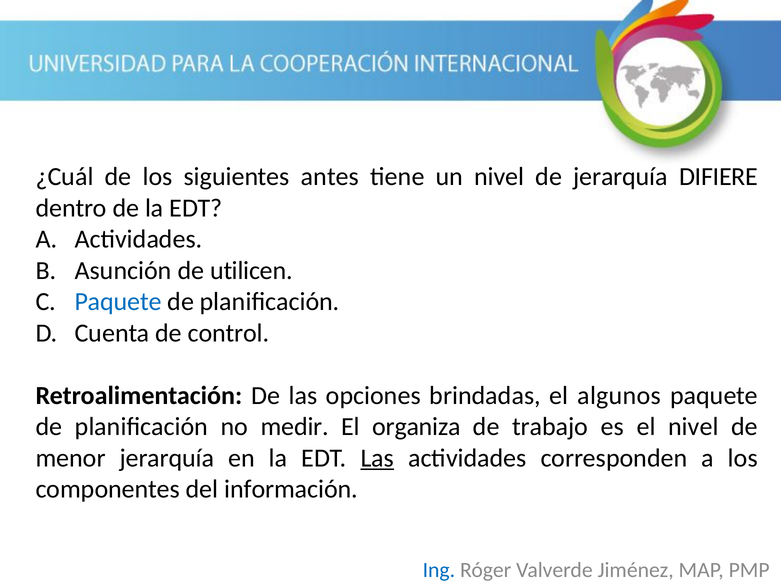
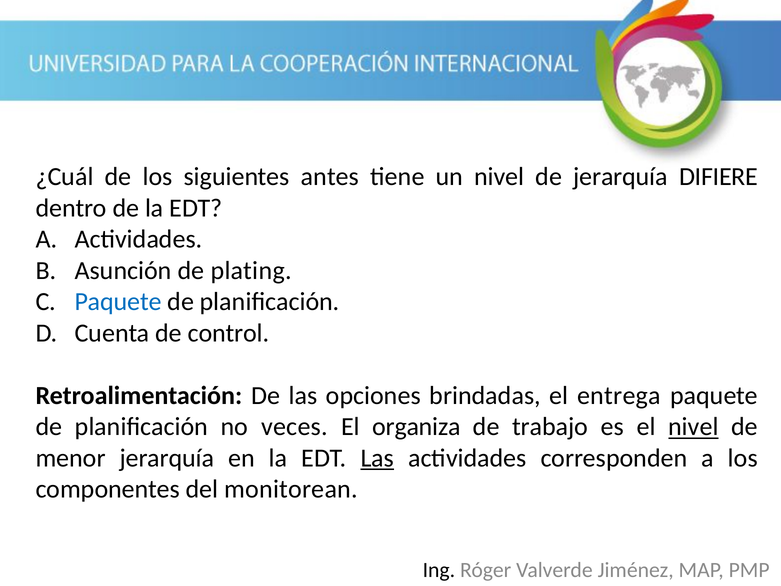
utilicen: utilicen -> plating (251, 270)
algunos: algunos -> entrega (619, 395)
medir: medir -> veces (295, 427)
nivel underline: none -> present (693, 427)
información: información -> monitorean (291, 489)
Ing colour: blue -> black (439, 570)
